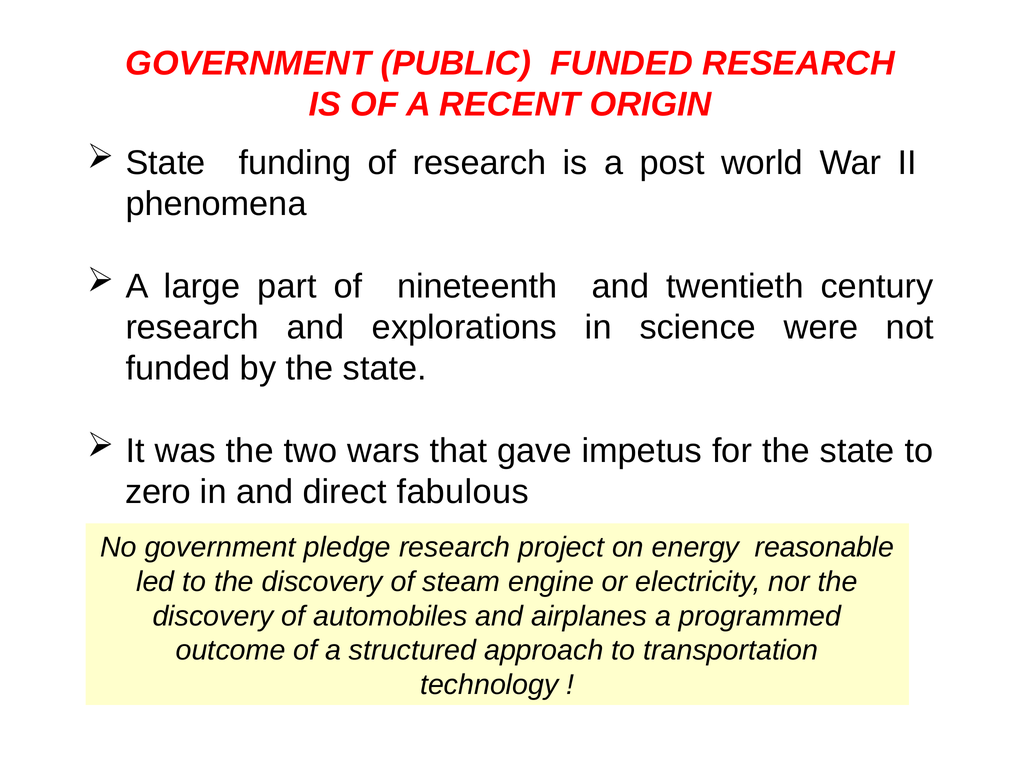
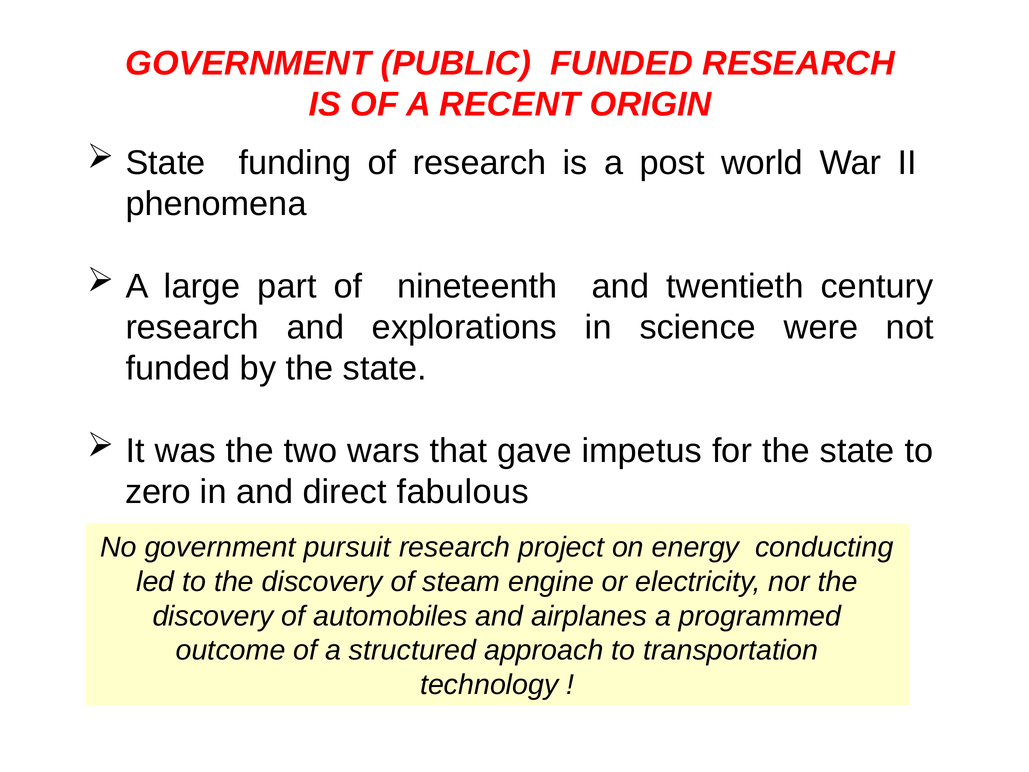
pledge: pledge -> pursuit (347, 547)
reasonable: reasonable -> conducting (824, 547)
